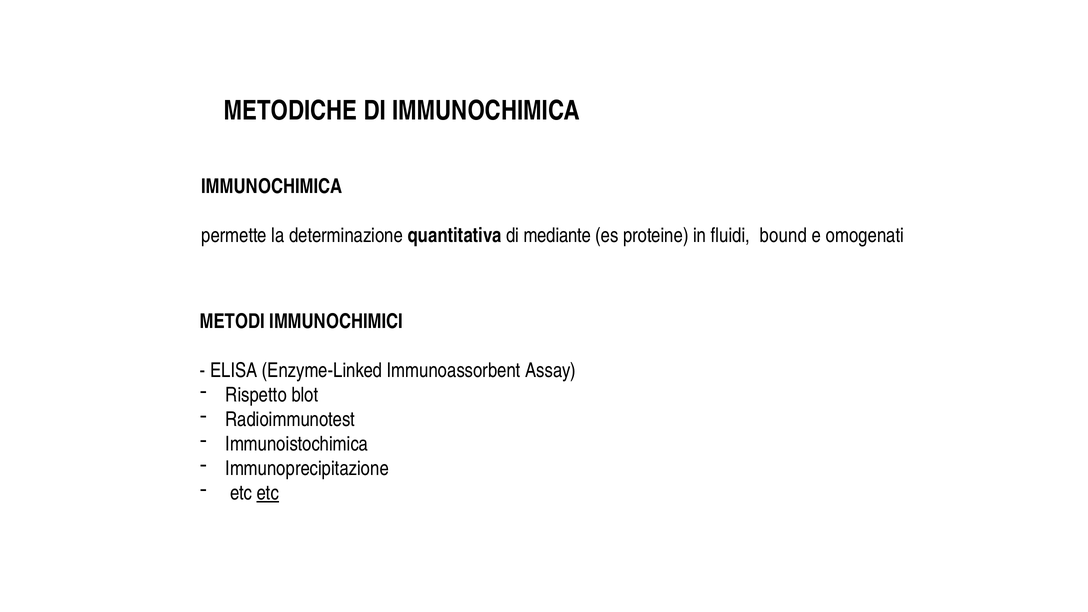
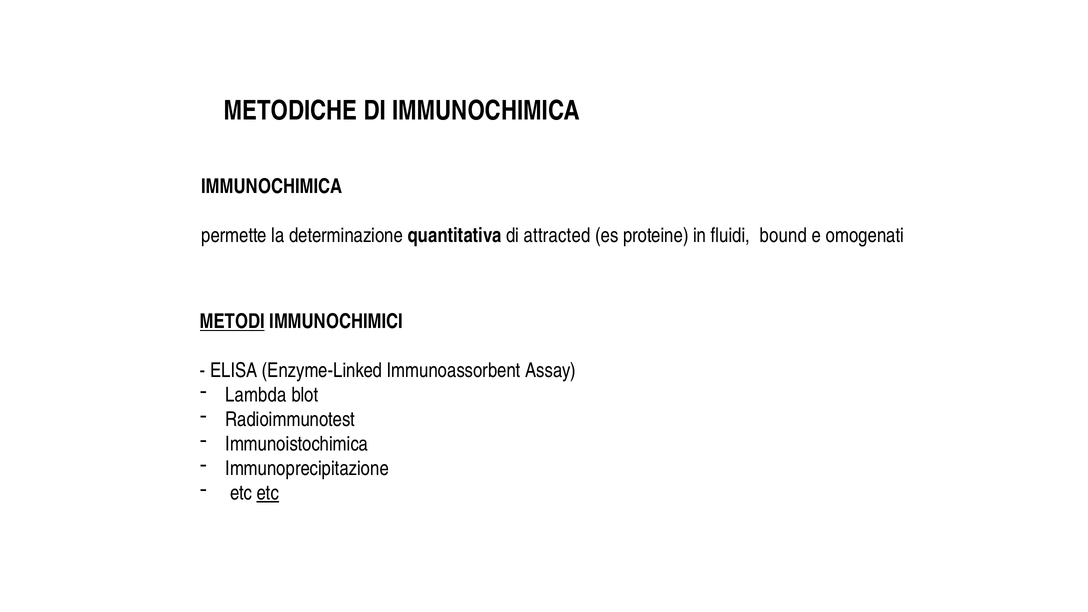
mediante: mediante -> attracted (557, 236)
METODI underline: none -> present (232, 322)
Rispetto: Rispetto -> Lambda (256, 395)
